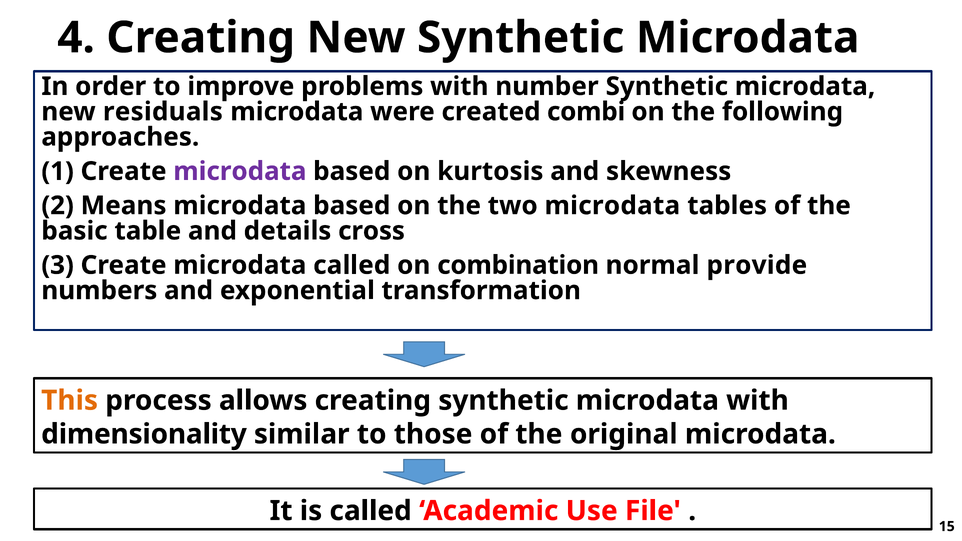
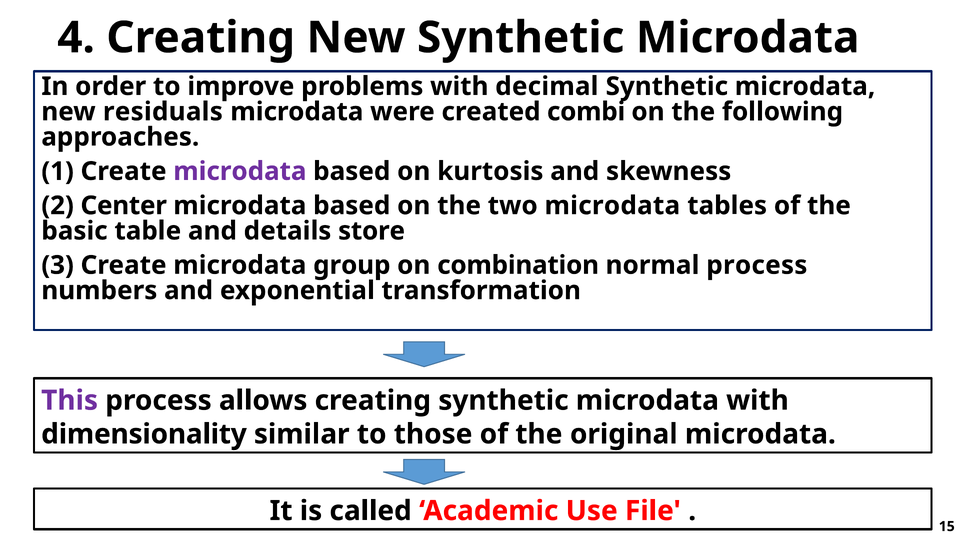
number: number -> decimal (547, 86)
Means: Means -> Center (124, 206)
cross: cross -> store (372, 231)
microdata called: called -> group (352, 265)
normal provide: provide -> process (757, 265)
This colour: orange -> purple (70, 401)
